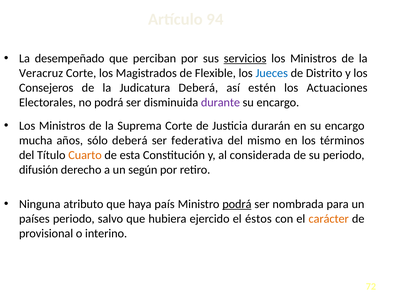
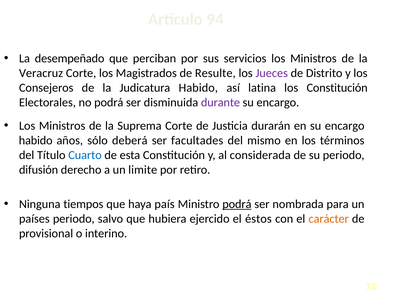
servicios underline: present -> none (245, 59)
Flexible: Flexible -> Resulte (215, 73)
Jueces colour: blue -> purple (272, 73)
Judicatura Deberá: Deberá -> Habido (198, 88)
estén: estén -> latina (262, 88)
los Actuaciones: Actuaciones -> Constitución (337, 88)
mucha: mucha -> habido (36, 140)
federativa: federativa -> facultades (197, 140)
Cuarto colour: orange -> blue (85, 155)
según: según -> limite (143, 170)
atributo: atributo -> tiempos (83, 204)
